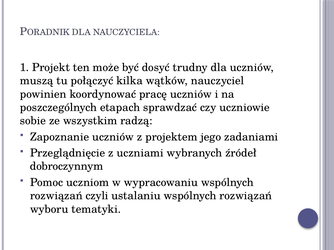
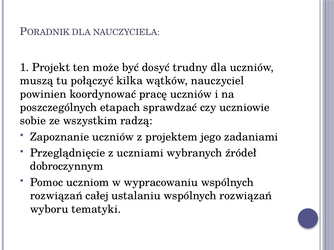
czyli: czyli -> całej (97, 196)
